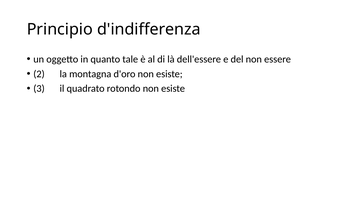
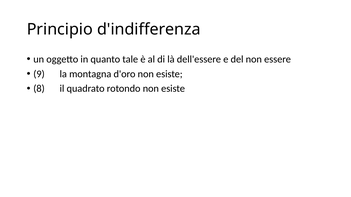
2: 2 -> 9 (39, 74)
3: 3 -> 8 (39, 89)
